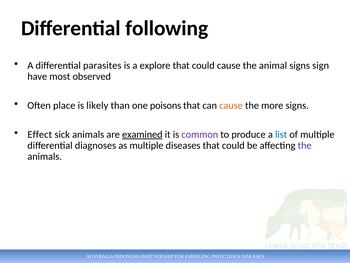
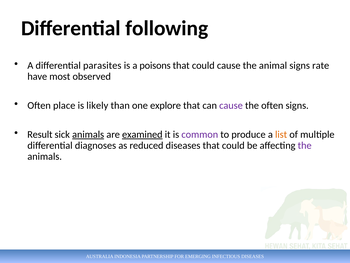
explore: explore -> poisons (155, 65)
sign: sign -> rate (321, 65)
poisons: poisons -> explore (166, 105)
cause colour: orange -> purple (231, 105)
the more: more -> often (272, 105)
Effect: Effect -> Result (40, 134)
animals underline: none -> present (88, 134)
list colour: blue -> orange (281, 134)
as multiple: multiple -> reduced (146, 145)
